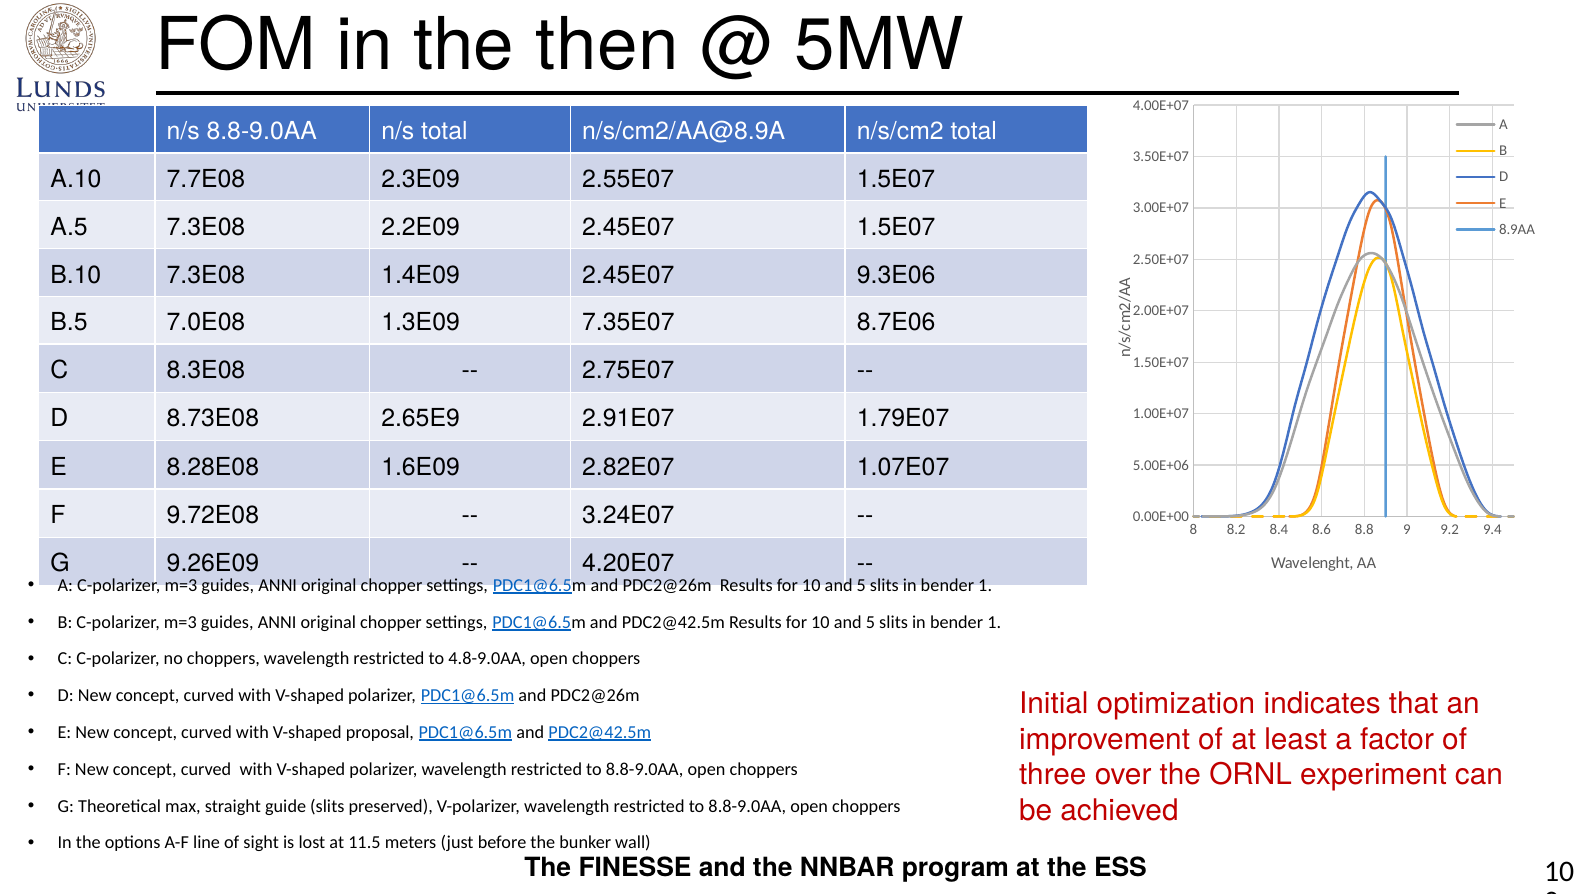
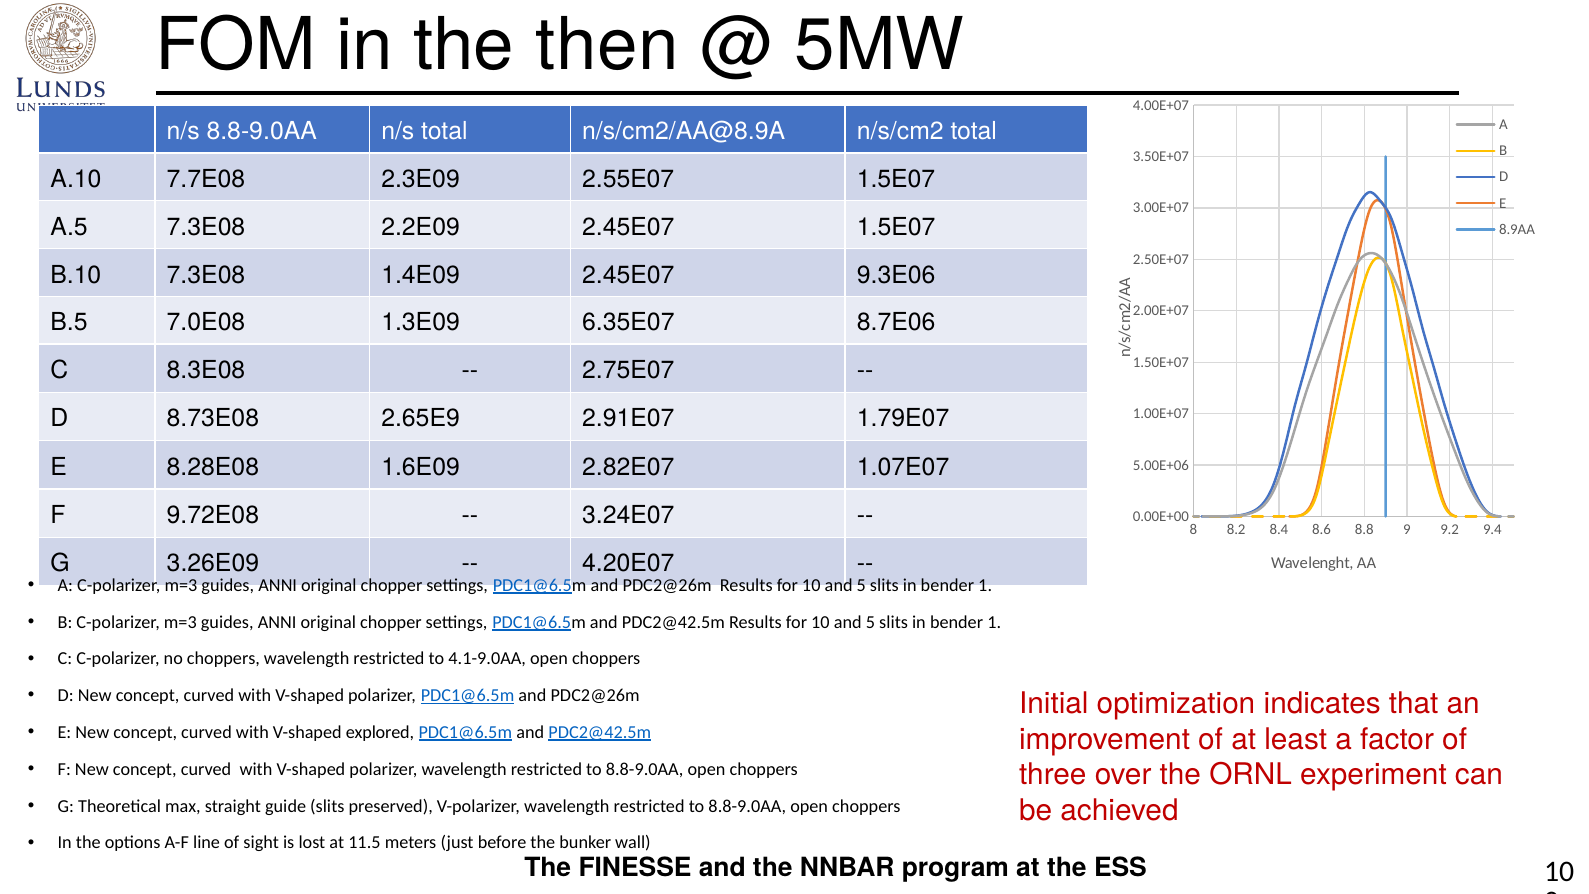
7.35E07: 7.35E07 -> 6.35E07 (628, 323)
9.26E09: 9.26E09 -> 3.26E09 (213, 564)
4.8-9.0AA: 4.8-9.0AA -> 4.1-9.0AA (487, 659)
proposal: proposal -> explored (380, 732)
